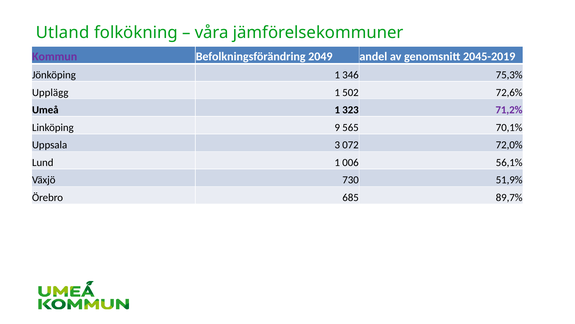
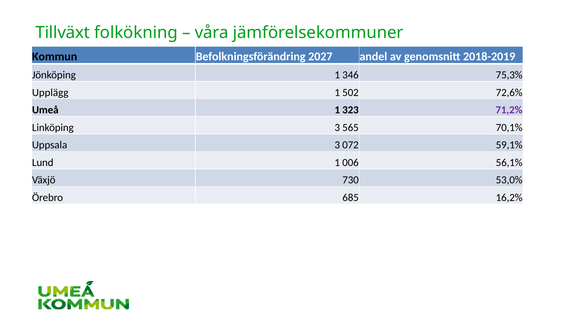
Utland: Utland -> Tillväxt (63, 33)
Kommun colour: purple -> black (55, 57)
2049: 2049 -> 2027 (320, 57)
2045-2019: 2045-2019 -> 2018-2019 (489, 57)
Linköping 9: 9 -> 3 (337, 127)
72,0%: 72,0% -> 59,1% (509, 145)
51,9%: 51,9% -> 53,0% (509, 180)
89,7%: 89,7% -> 16,2% (509, 197)
